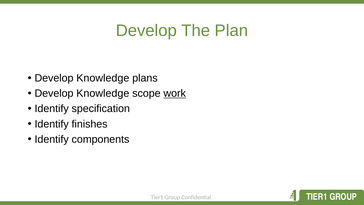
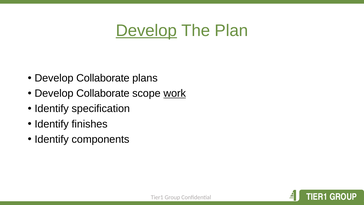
Develop underline: none -> present (146, 31)
Knowledge: Knowledge -> Collaborate (103, 78)
Knowledge: Knowledge -> Collaborate (103, 93)
